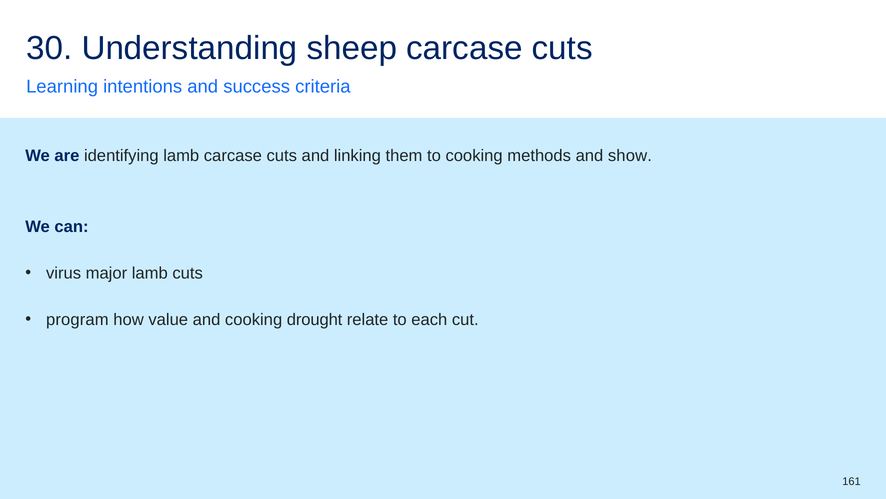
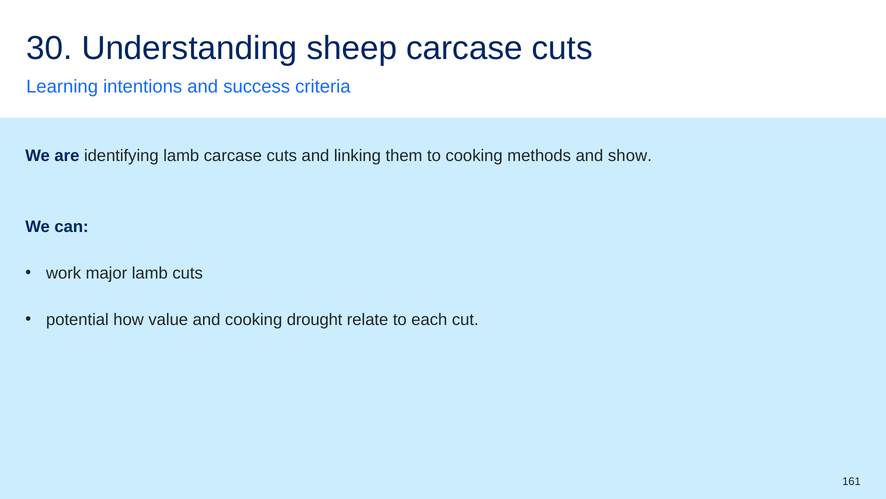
virus: virus -> work (64, 273)
program: program -> potential (77, 319)
